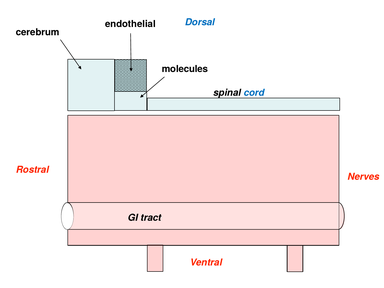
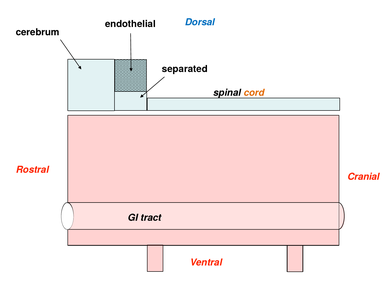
molecules: molecules -> separated (185, 69)
cord colour: blue -> orange (254, 93)
Nerves: Nerves -> Cranial (364, 177)
